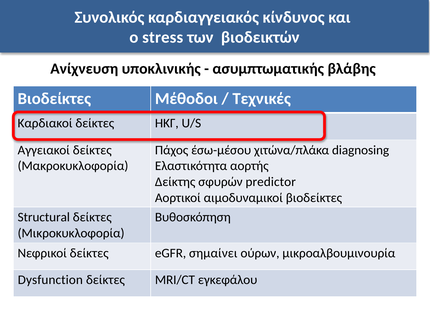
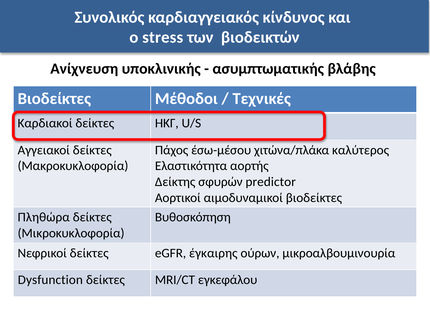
diagnosing: diagnosing -> καλύτερος (361, 150)
Structural: Structural -> Πληθώρα (44, 218)
σημαίνει: σημαίνει -> έγκαιρης (213, 253)
